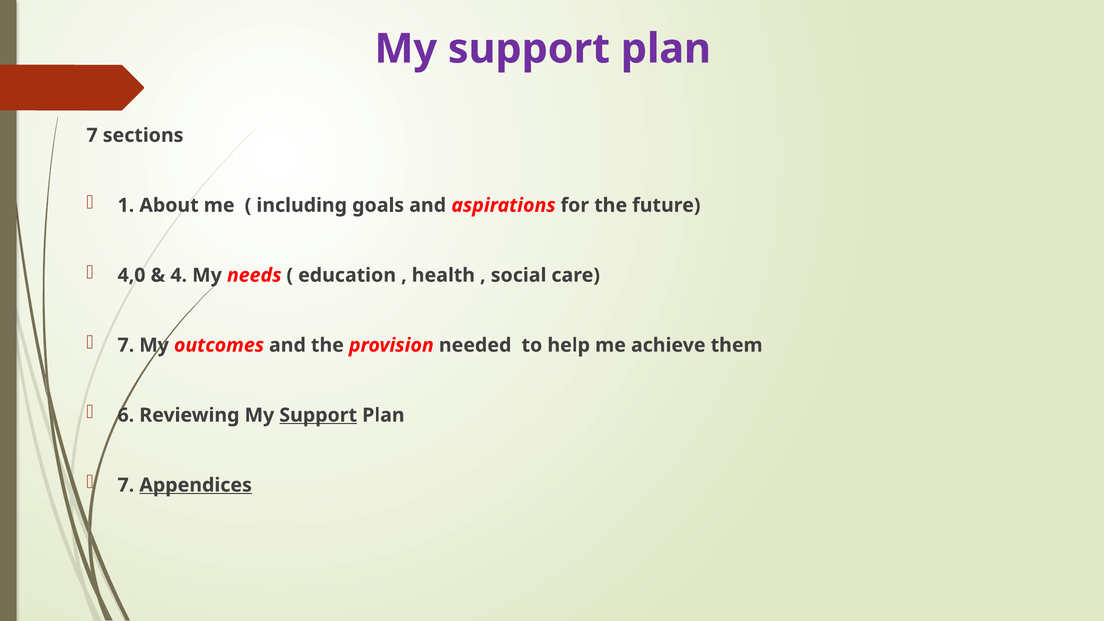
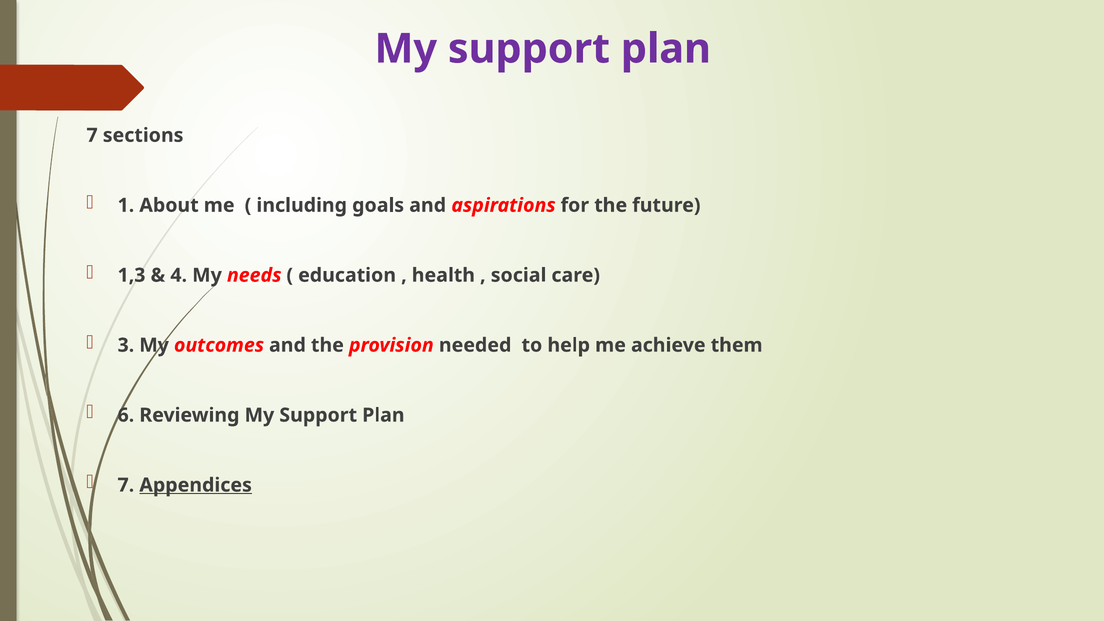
4,0: 4,0 -> 1,3 (132, 275)
7: 7 -> 3 (126, 345)
Support underline: present -> none (318, 415)
